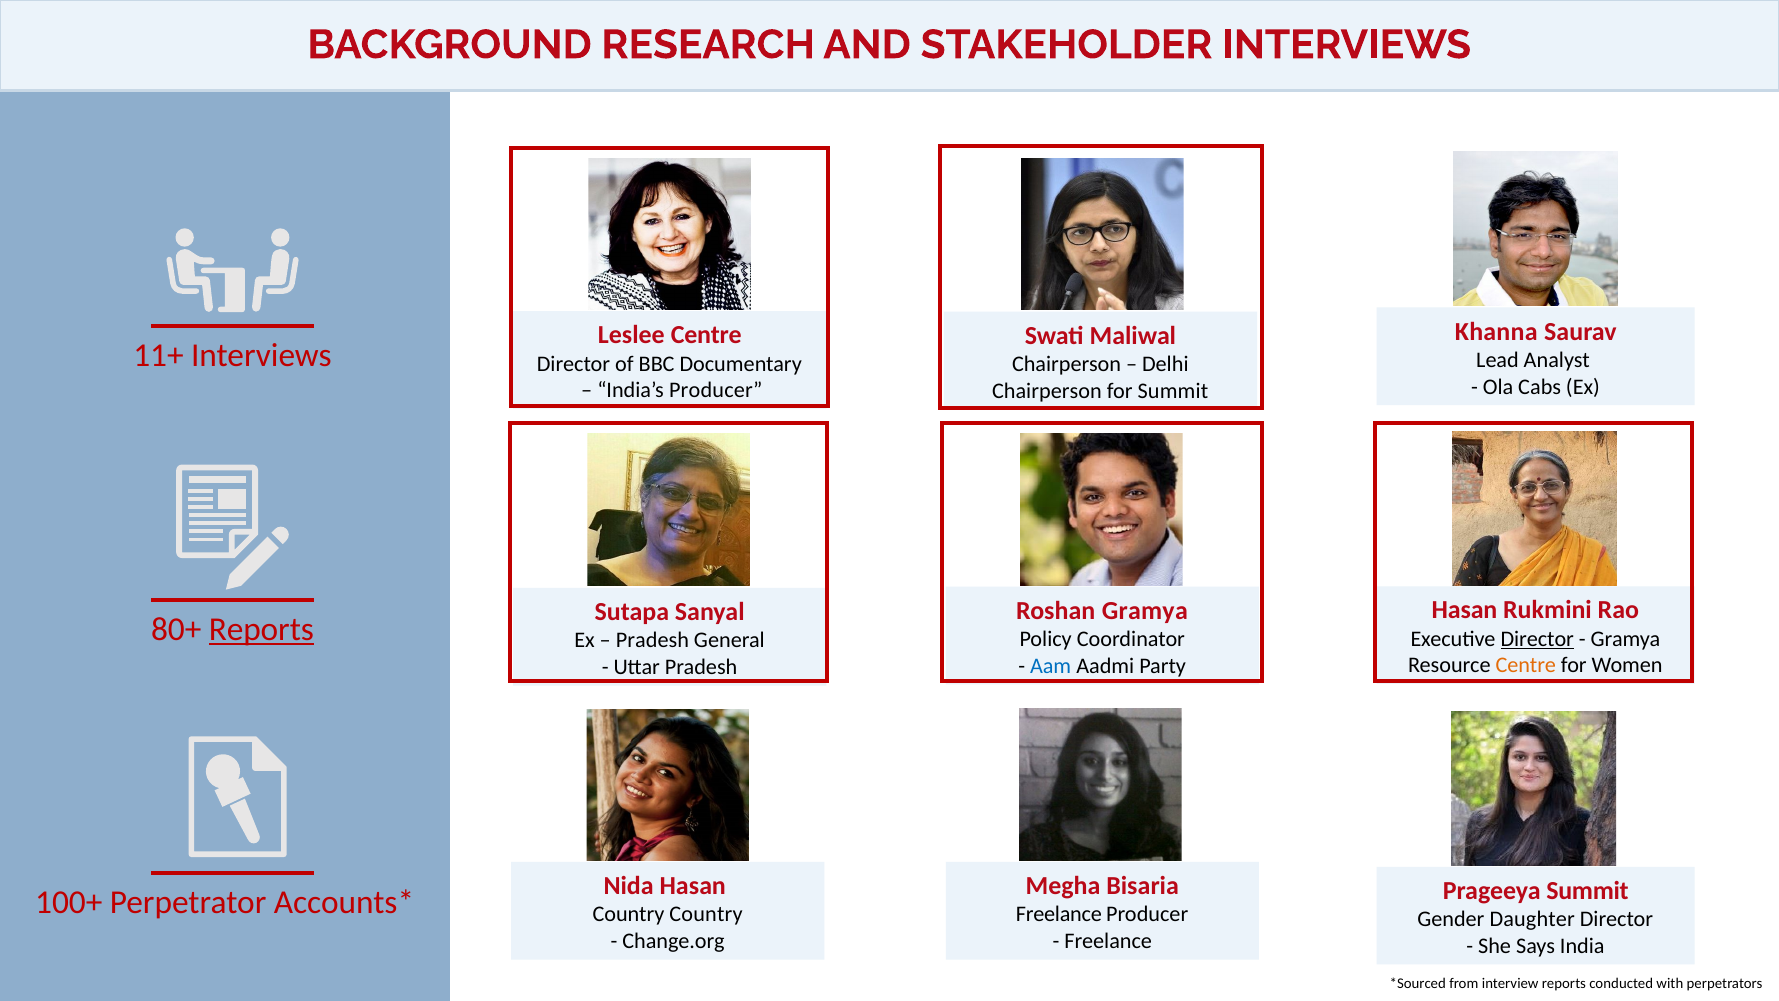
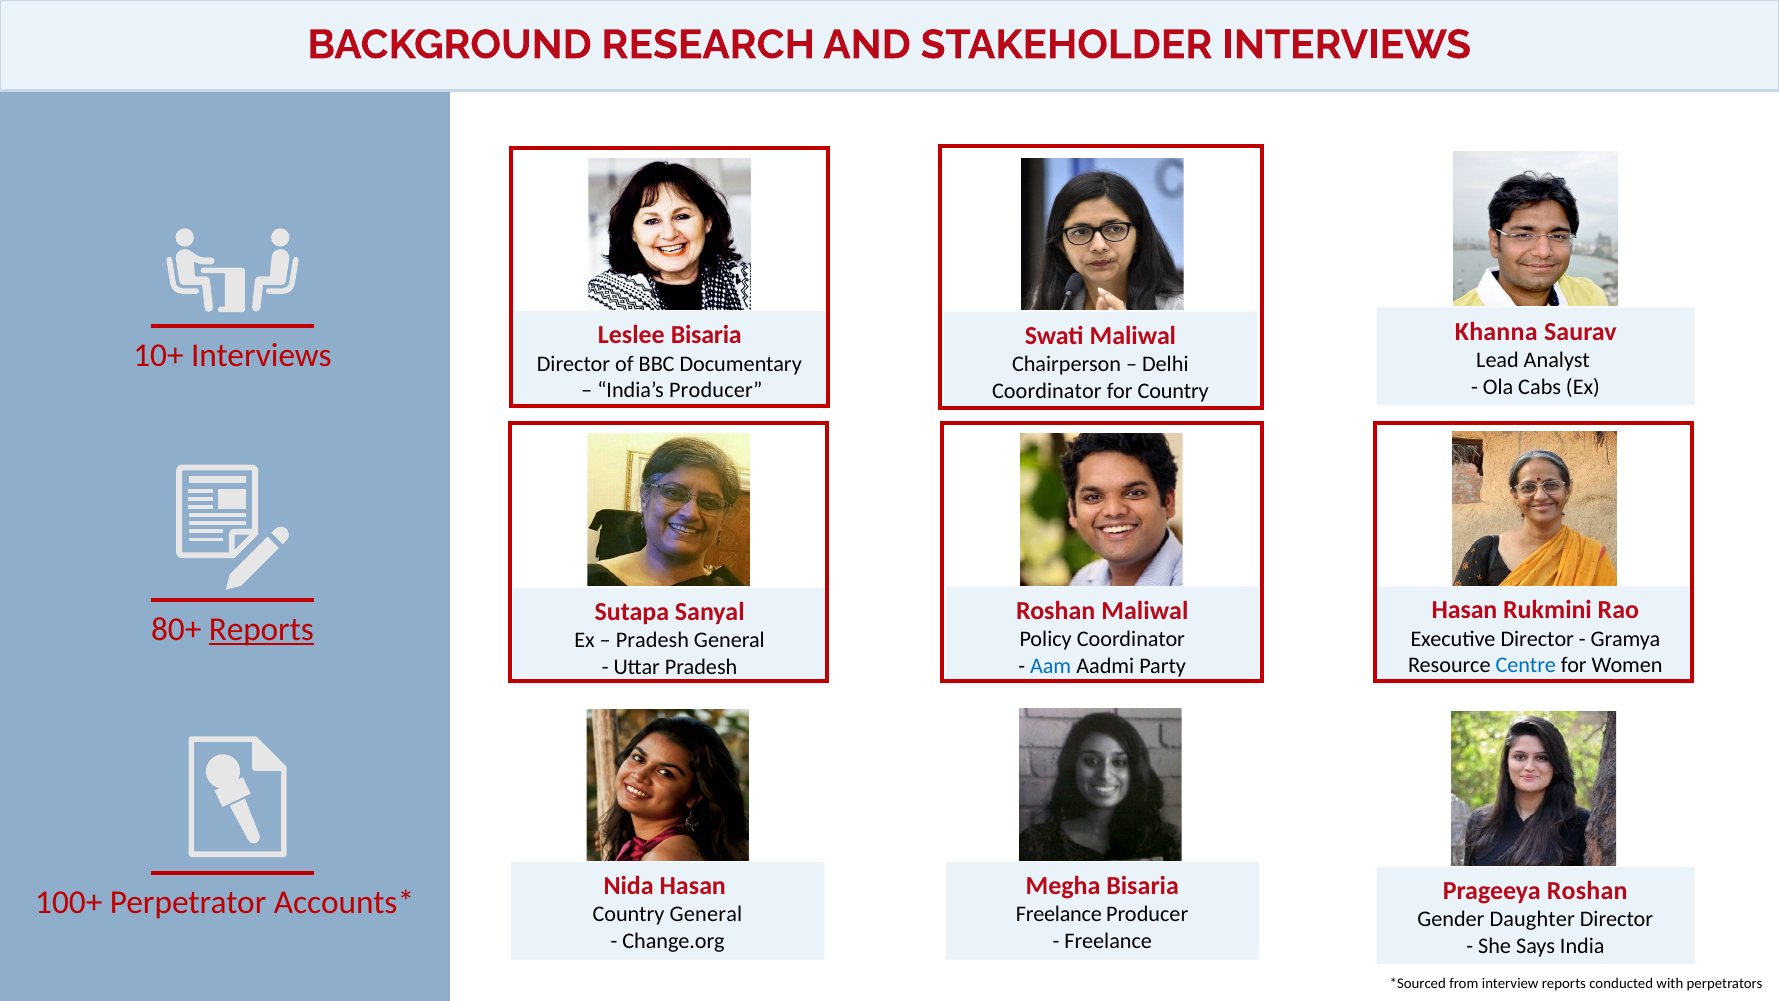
Leslee Centre: Centre -> Bisaria (706, 335)
11+: 11+ -> 10+ (158, 356)
Chairperson: Chairperson -> Coordinator (1047, 391)
for Summit: Summit -> Country (1173, 391)
Roshan Gramya: Gramya -> Maliwal (1145, 610)
Director underline: present -> none (1537, 639)
Centre colour: orange -> blue (1526, 665)
Prageeya Summit: Summit -> Roshan (1587, 890)
Country Country: Country -> General (706, 914)
